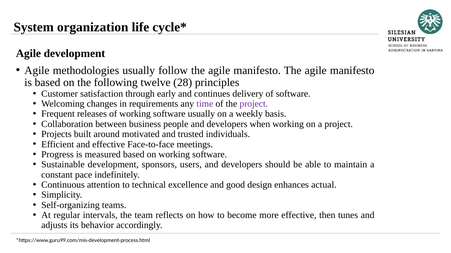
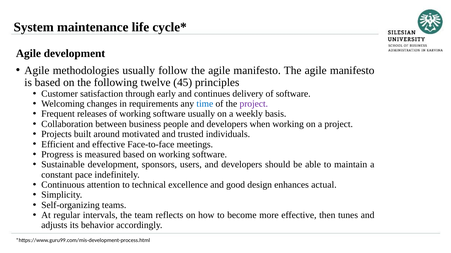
organization: organization -> maintenance (93, 27)
28: 28 -> 45 (183, 83)
time colour: purple -> blue (205, 104)
